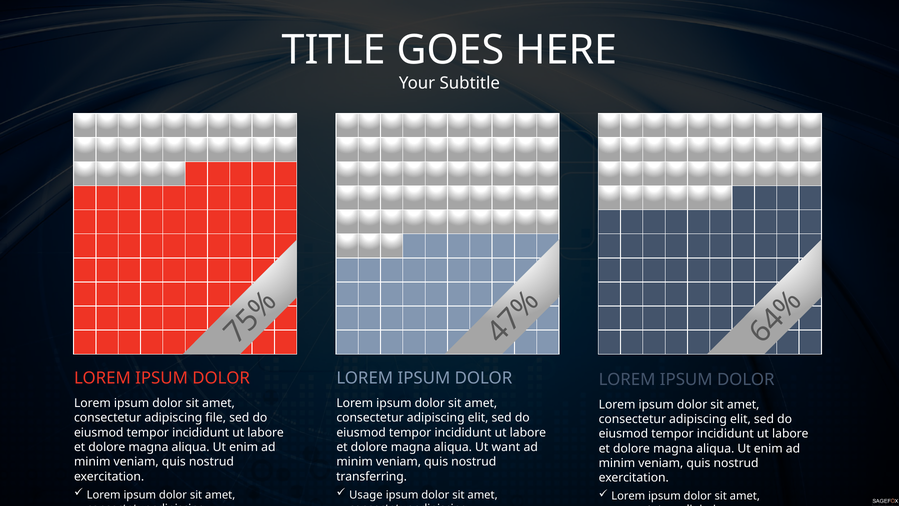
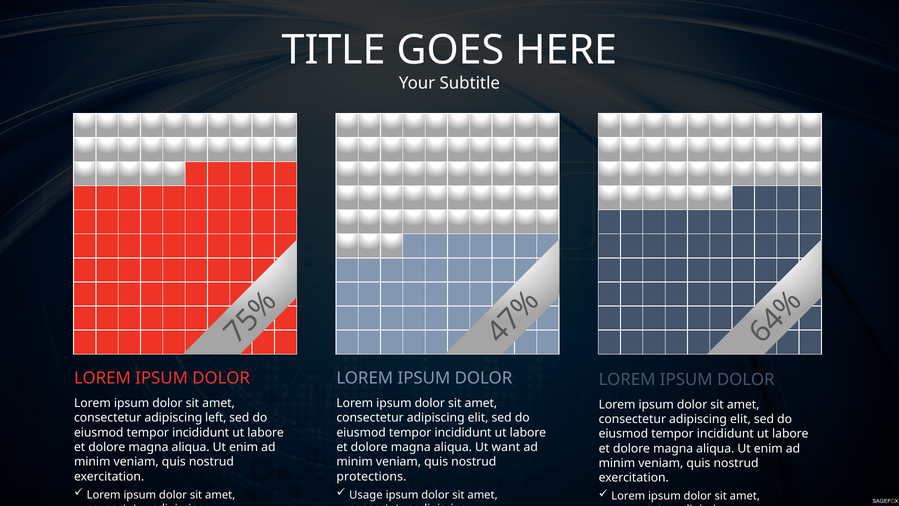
file: file -> left (216, 418)
transferring: transferring -> protections (371, 476)
